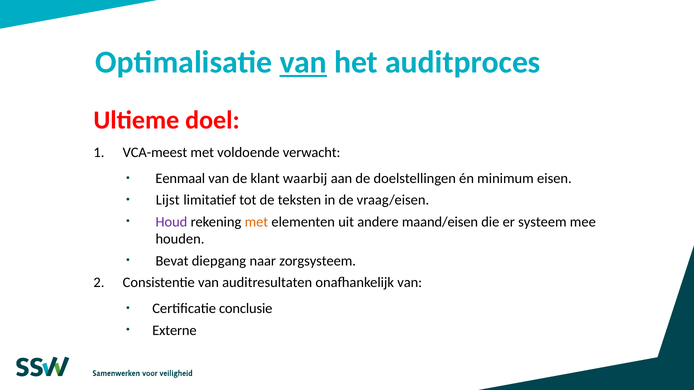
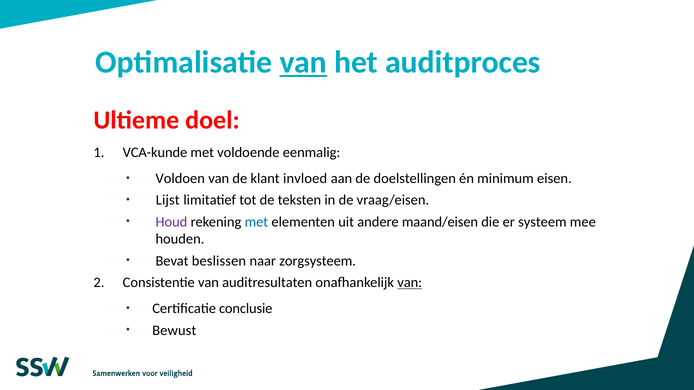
VCA-meest: VCA-meest -> VCA-kunde (155, 153)
verwacht: verwacht -> eenmalig (312, 153)
Eenmaal: Eenmaal -> Voldoen (180, 179)
waarbij: waarbij -> invloed (305, 179)
met colour: orange -> blue (256, 222)
diepgang: diepgang -> beslissen (219, 261)
van underline: none -> present (410, 283)
Externe: Externe -> Bewust (174, 331)
